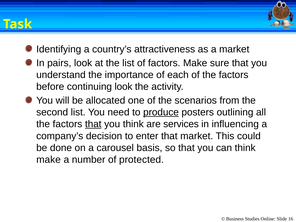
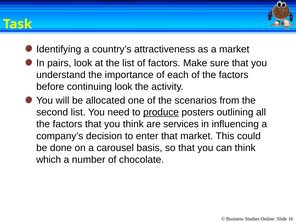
that underline: present -> none (93, 124)
make: make -> which (49, 160)
protected: protected -> chocolate (141, 160)
